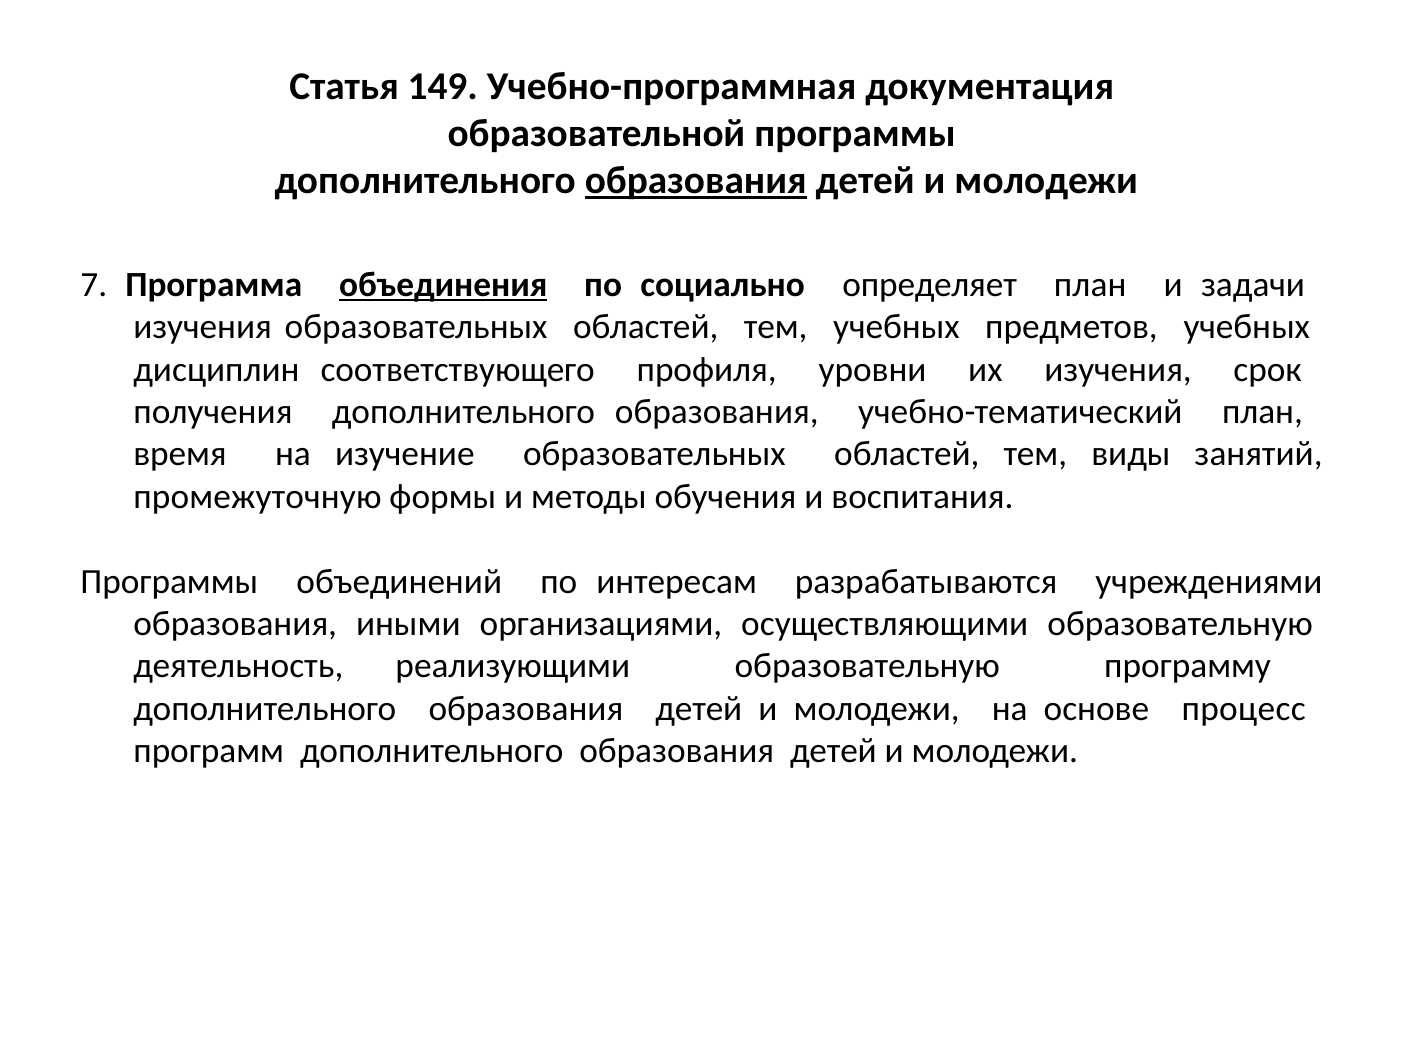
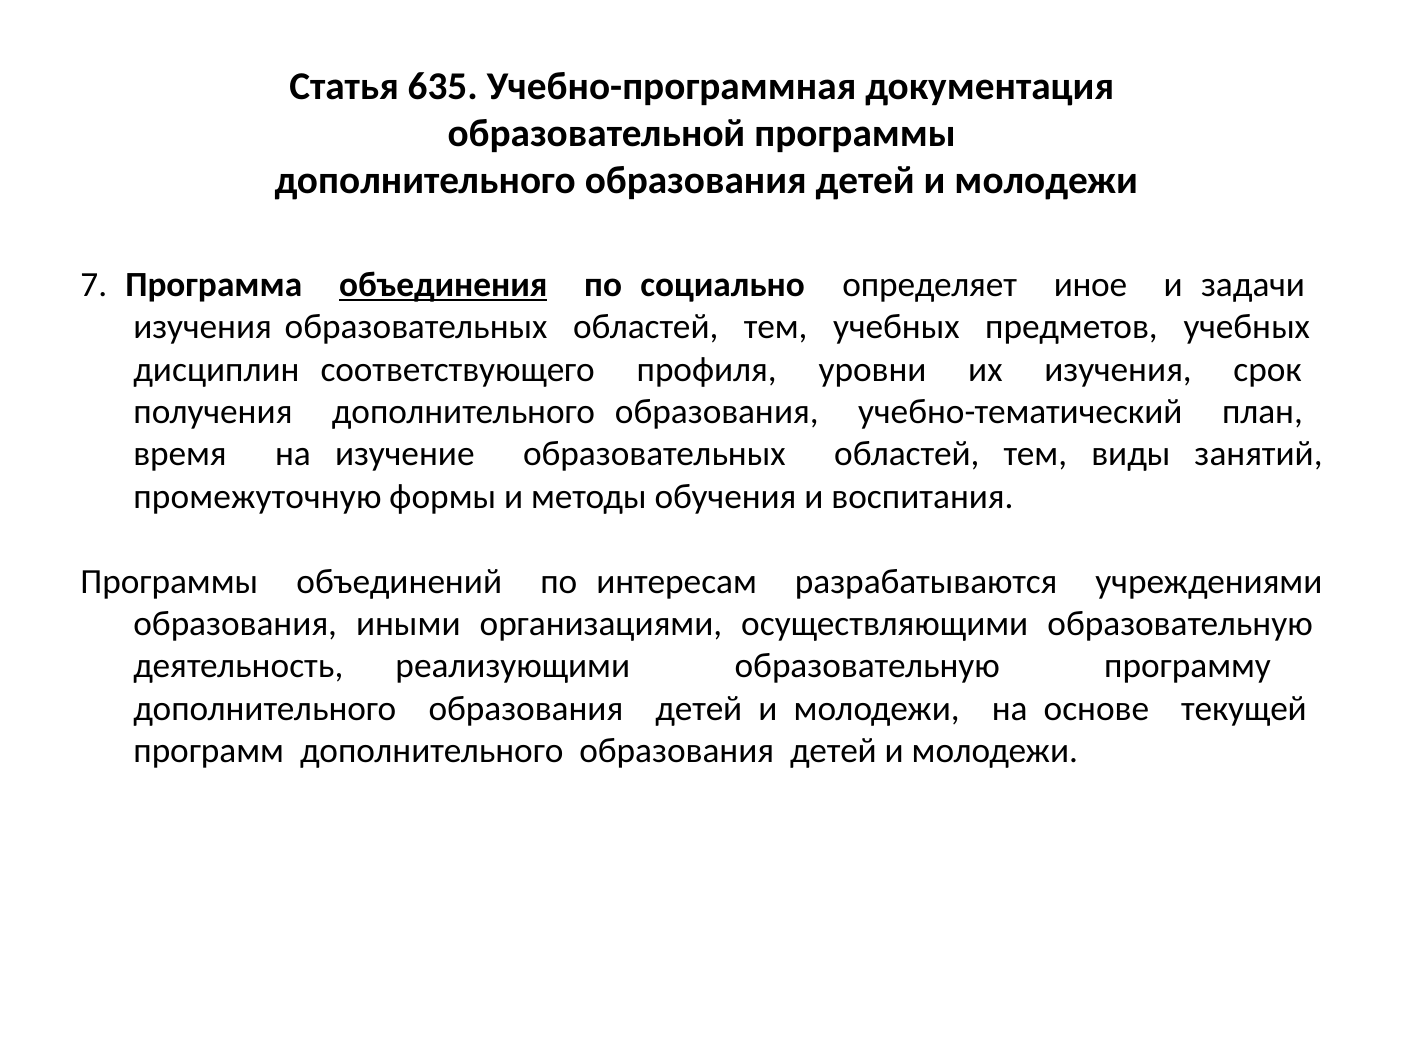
149: 149 -> 635 (443, 86)
образования underline: present -> none (696, 181)
определяет план: план -> иное (1090, 285)
процесс: процесс -> текущей (1244, 709)
